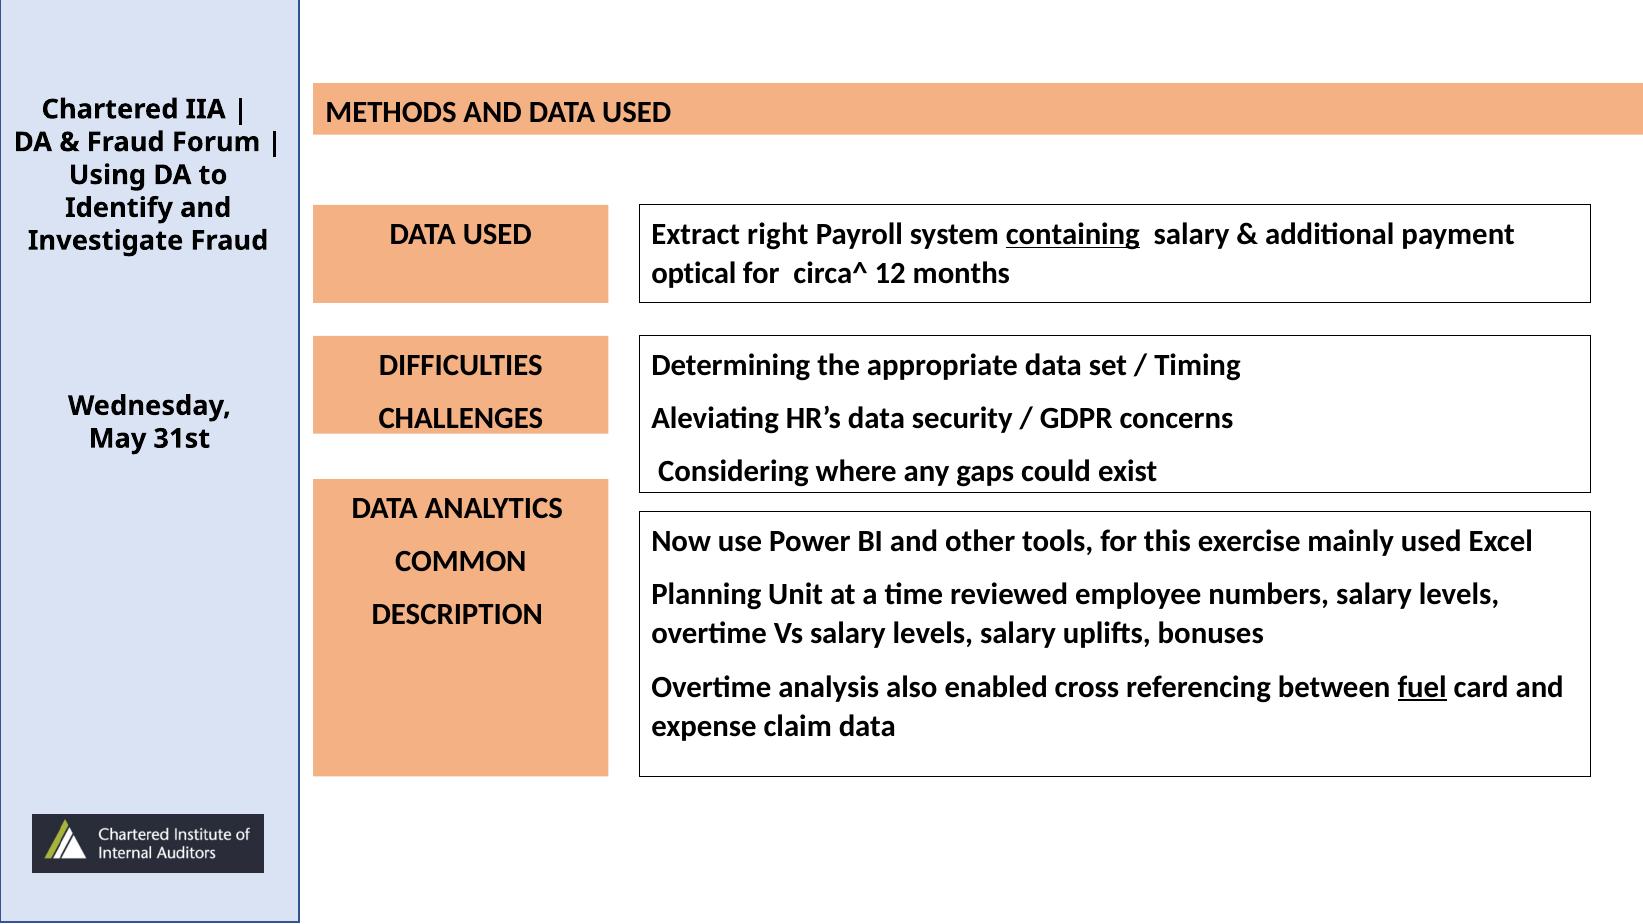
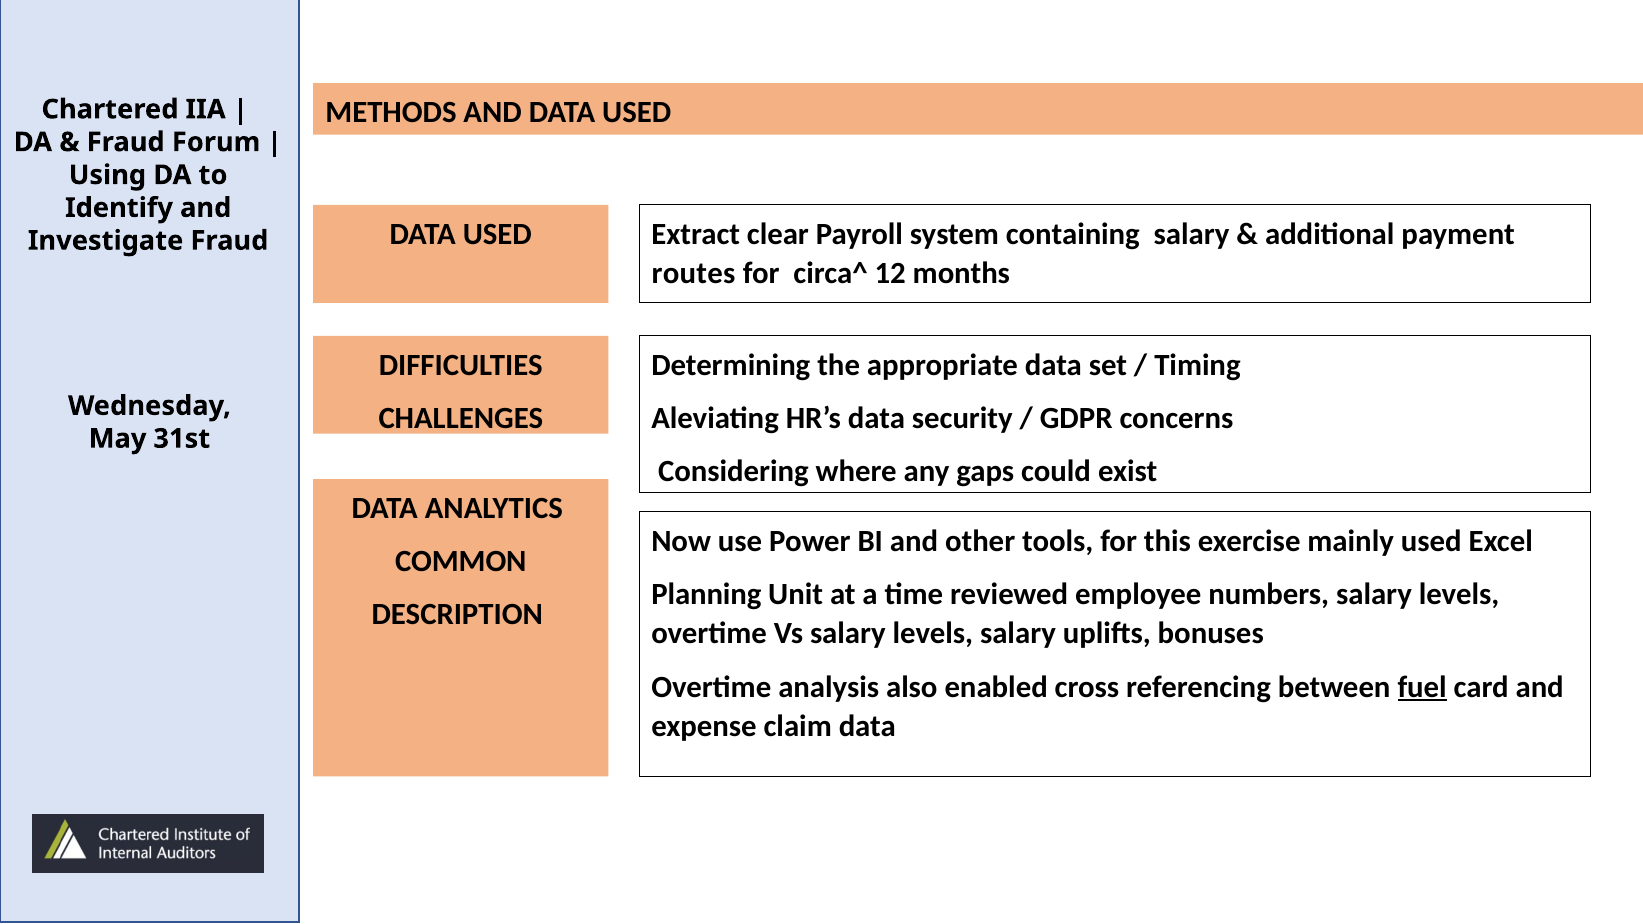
right: right -> clear (778, 234)
containing underline: present -> none (1073, 234)
optical: optical -> routes (693, 274)
